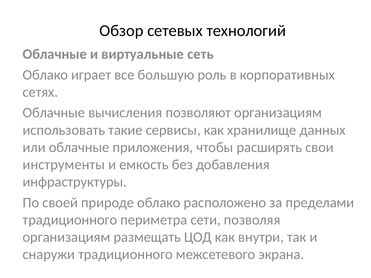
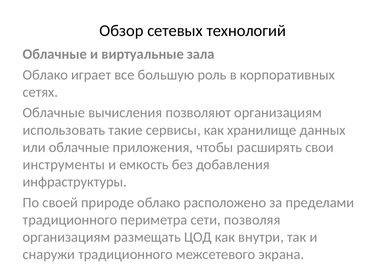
сеть: сеть -> зала (201, 54)
